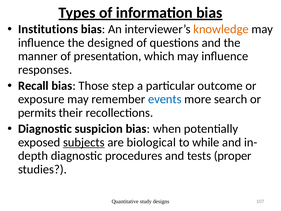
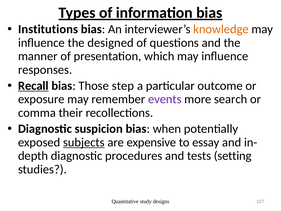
Recall underline: none -> present (33, 86)
events colour: blue -> purple (165, 99)
permits: permits -> comma (37, 113)
biological: biological -> expensive (151, 142)
while: while -> essay (206, 142)
proper: proper -> setting (233, 156)
